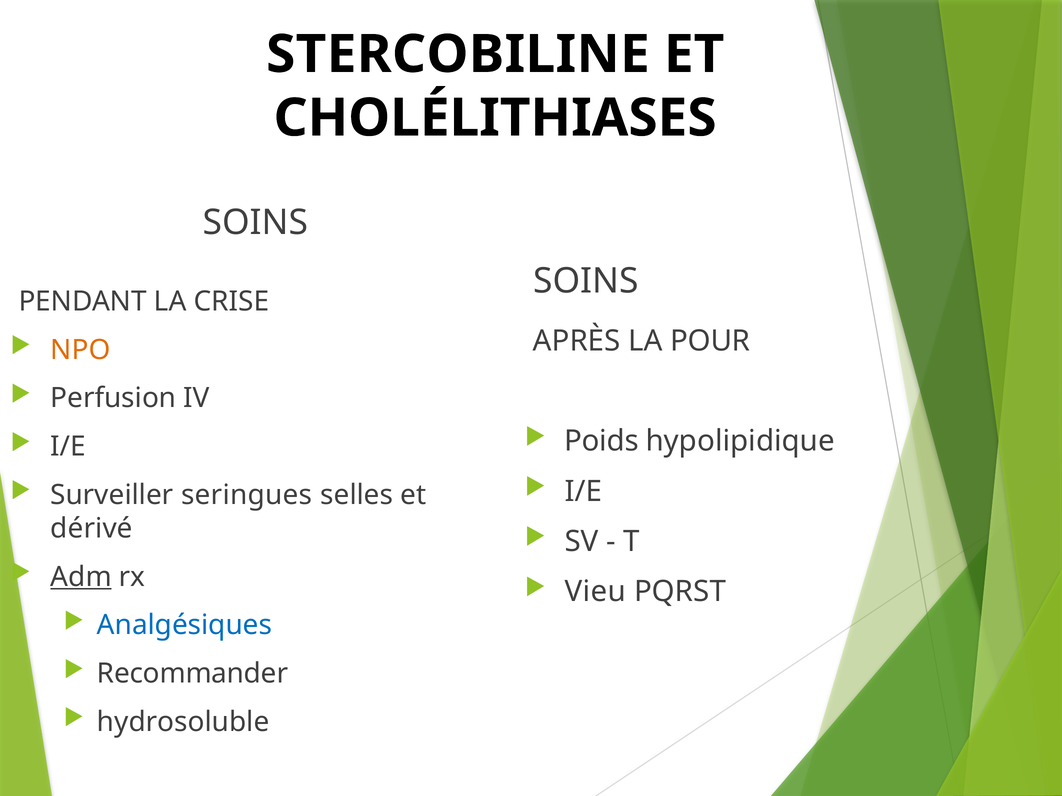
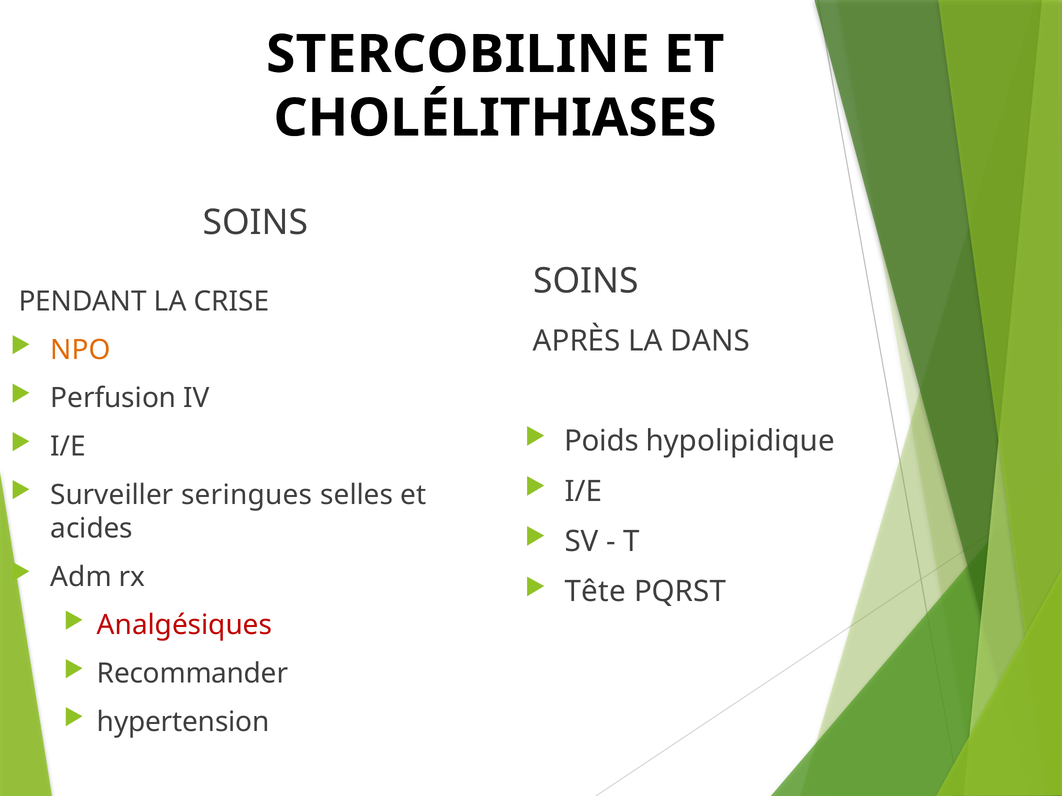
POUR: POUR -> DANS (710, 341)
dérivé: dérivé -> acides (92, 529)
Adm underline: present -> none (81, 577)
Vieu: Vieu -> Tête (595, 592)
Analgésiques colour: blue -> red (184, 626)
hydrosoluble: hydrosoluble -> hypertension (183, 722)
